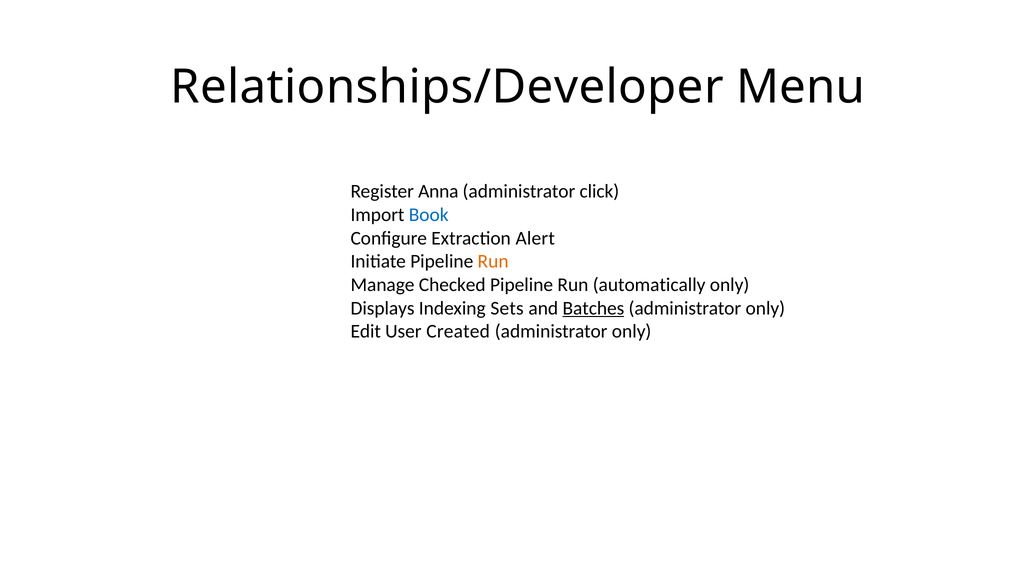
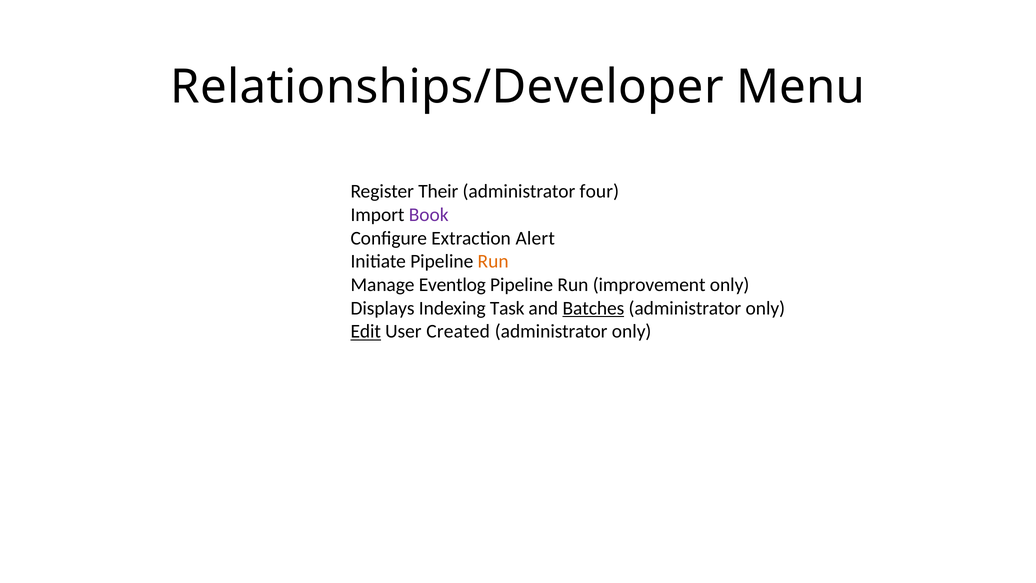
Anna: Anna -> Their (438, 191)
click: click -> four (599, 191)
Book colour: blue -> purple (429, 215)
Checked: Checked -> Eventlog (452, 285)
automatically: automatically -> improvement (649, 285)
Sets: Sets -> Task (507, 308)
Edit underline: none -> present (366, 331)
